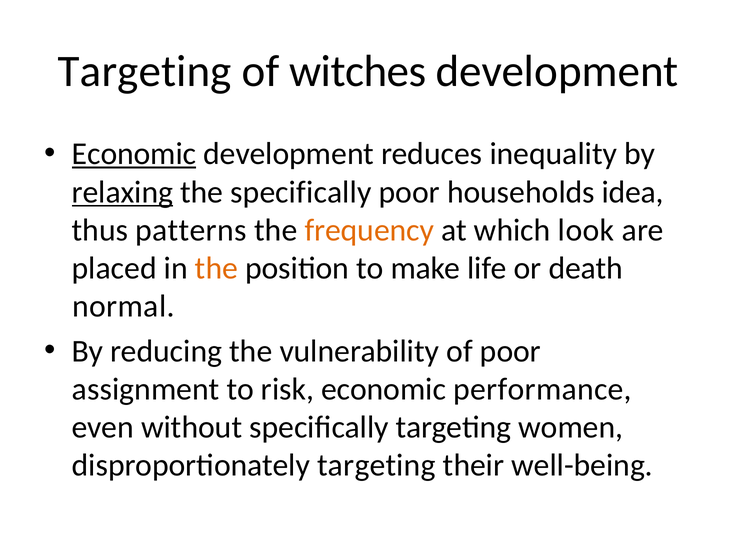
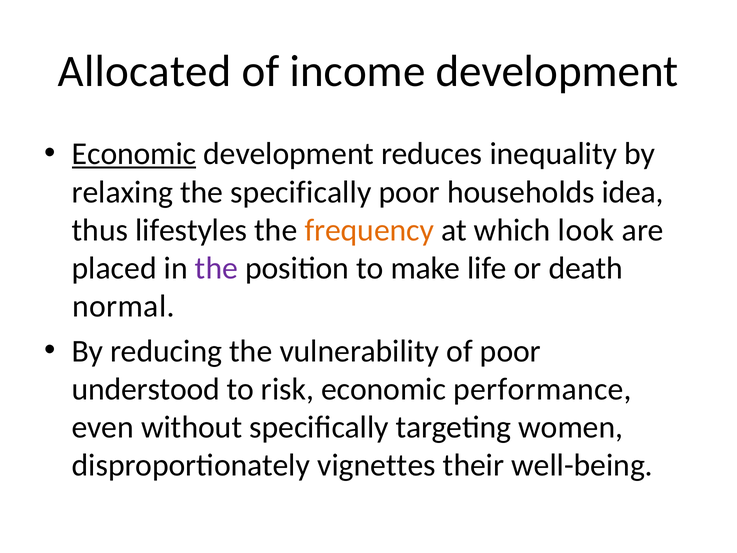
Targeting: Targeting -> Allocated (145, 71)
witches: witches -> income (357, 71)
relaxing underline: present -> none (122, 192)
patterns: patterns -> lifestyles (191, 230)
the colour: orange -> purple (216, 268)
assignment: assignment -> understood (146, 389)
disproportionately targeting: targeting -> vignettes (376, 465)
